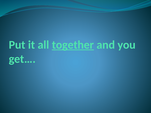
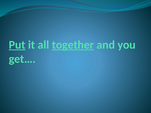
Put underline: none -> present (17, 45)
